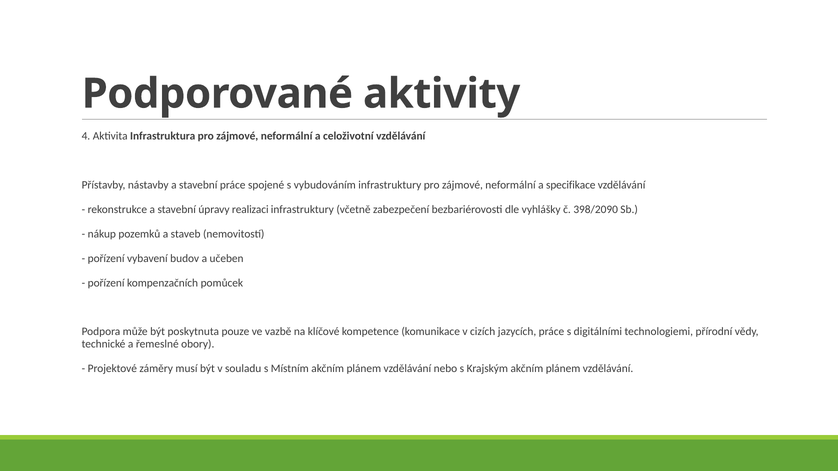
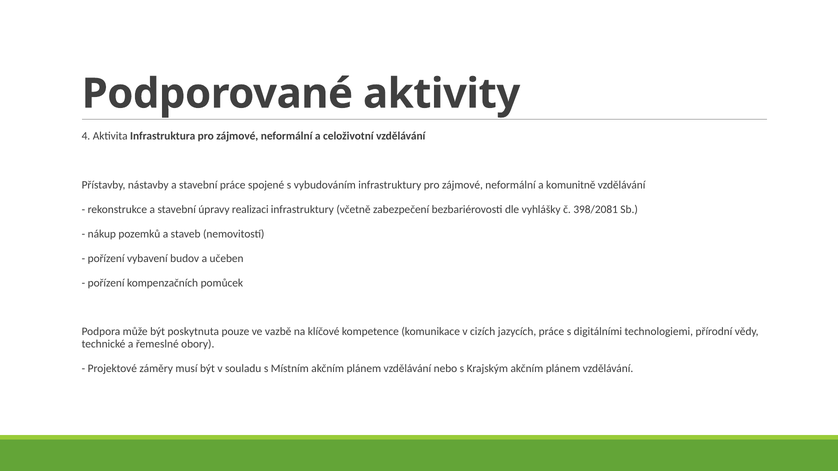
specifikace: specifikace -> komunitně (571, 185)
398/2090: 398/2090 -> 398/2081 (596, 210)
